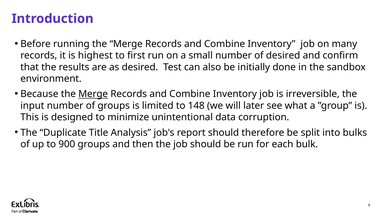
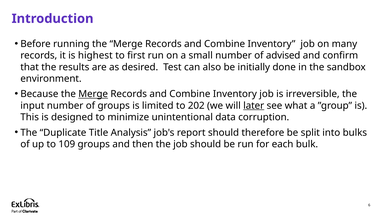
of desired: desired -> advised (283, 56)
148: 148 -> 202 (196, 106)
later underline: none -> present (254, 106)
900: 900 -> 109 (67, 144)
